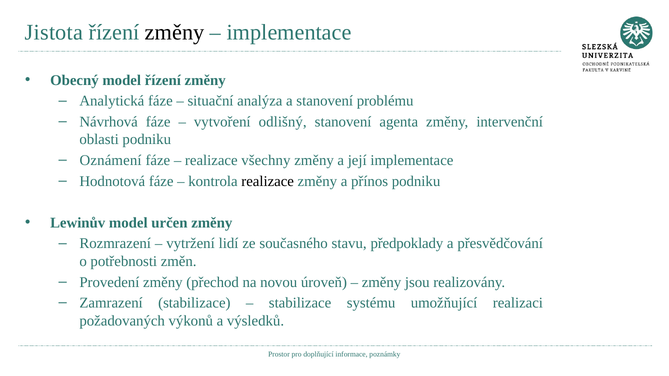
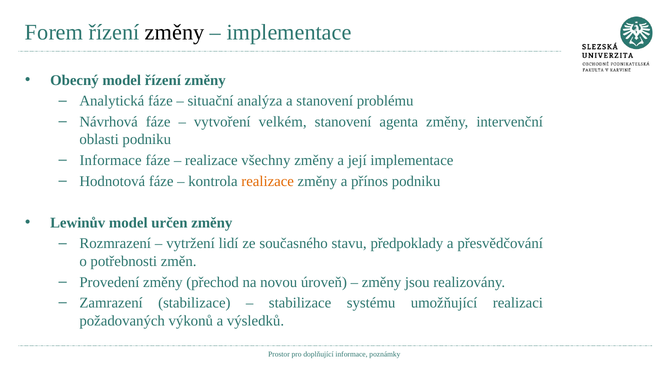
Jistota: Jistota -> Forem (54, 33)
odlišný: odlišný -> velkém (283, 122)
Oznámení: Oznámení -> Informace (111, 161)
realizace colour: black -> orange (268, 181)
